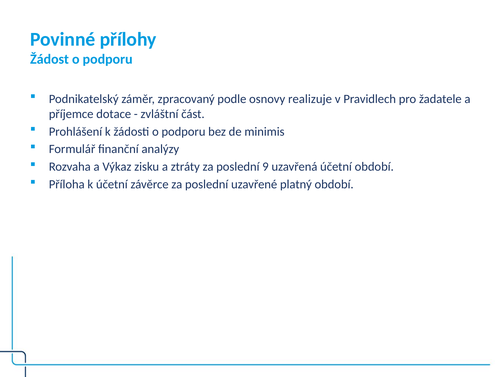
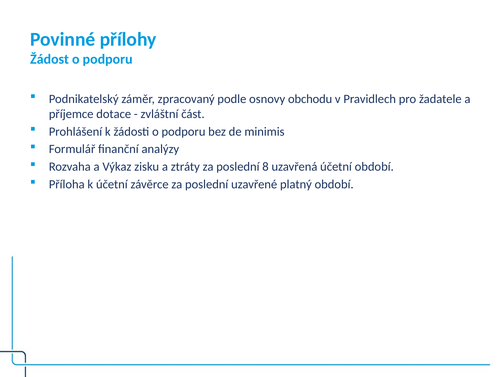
realizuje: realizuje -> obchodu (310, 99)
9: 9 -> 8 (266, 166)
